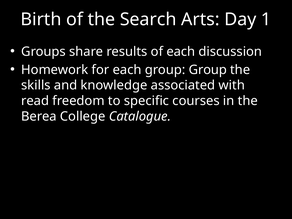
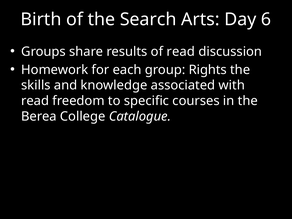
1: 1 -> 6 (266, 19)
of each: each -> read (181, 52)
group Group: Group -> Rights (208, 70)
